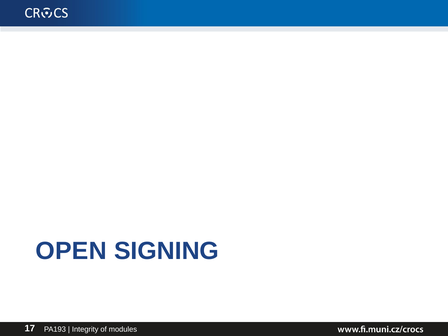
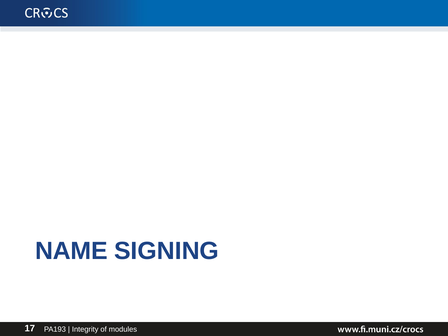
OPEN: OPEN -> NAME (71, 251)
